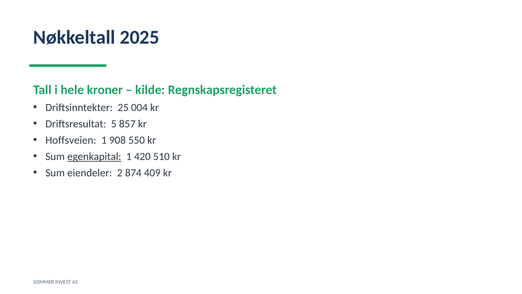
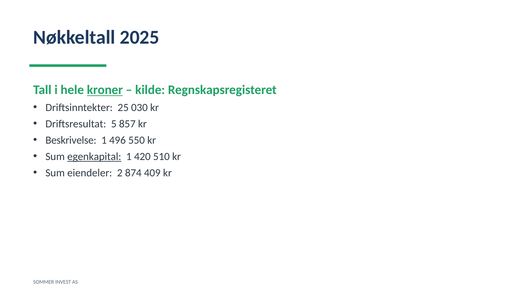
kroner underline: none -> present (105, 90)
004: 004 -> 030 (139, 107)
Hoffsveien: Hoffsveien -> Beskrivelse (71, 140)
908: 908 -> 496 (117, 140)
